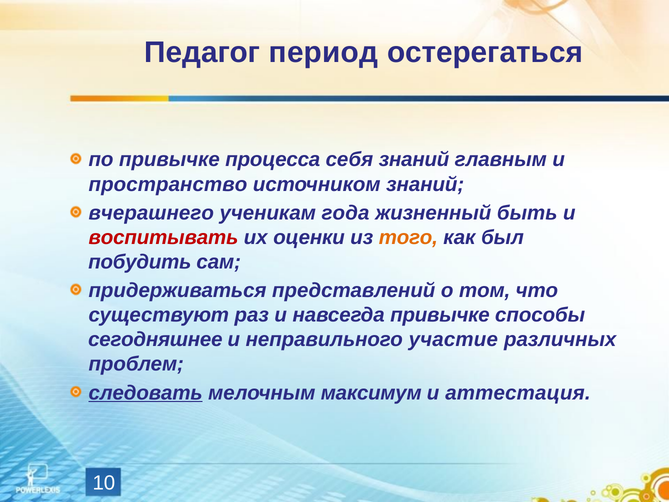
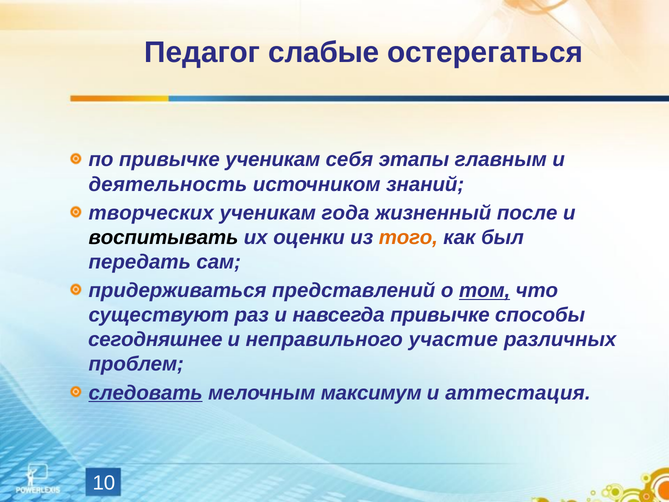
период: период -> слабые (324, 52)
привычке процесса: процесса -> ученикам (273, 160)
себя знаний: знаний -> этапы (414, 160)
пространство: пространство -> деятельность (168, 184)
вчерашнего: вчерашнего -> творческих (151, 213)
быть: быть -> после (527, 213)
воспитывать colour: red -> black (163, 237)
побудить: побудить -> передать (140, 262)
том underline: none -> present (485, 290)
